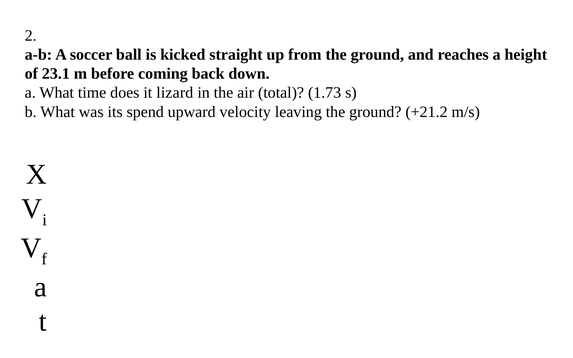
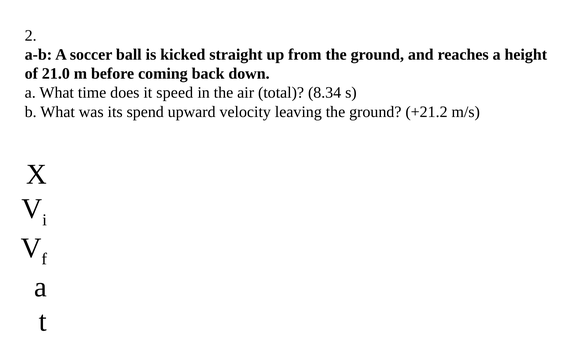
23.1: 23.1 -> 21.0 (56, 74)
lizard: lizard -> speed (175, 93)
1.73: 1.73 -> 8.34 (325, 93)
